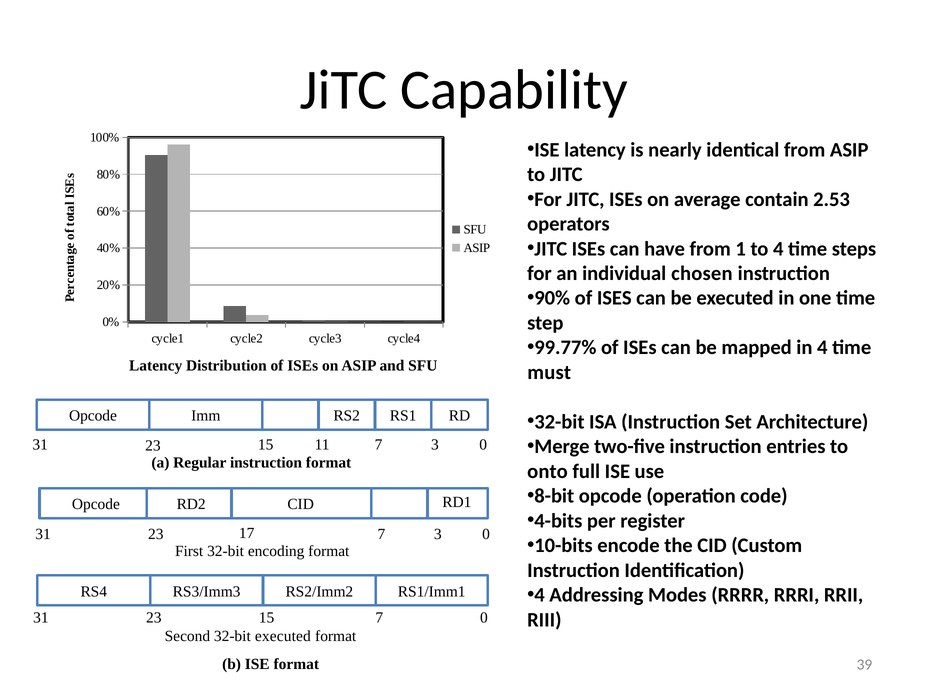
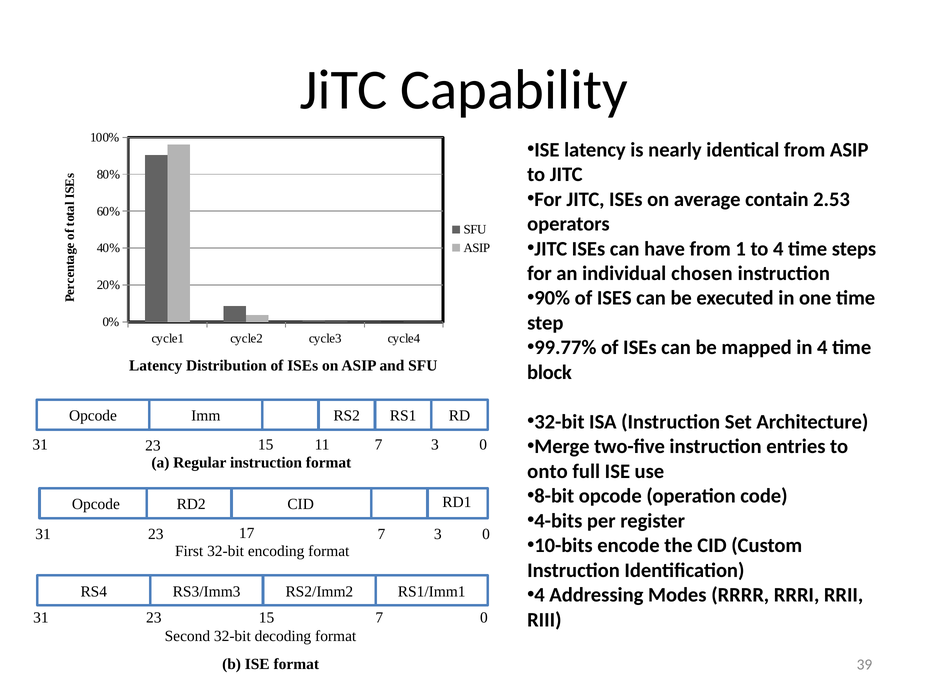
must: must -> block (549, 372)
32-bit executed: executed -> decoding (283, 636)
